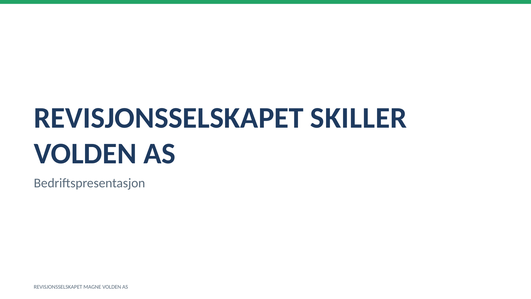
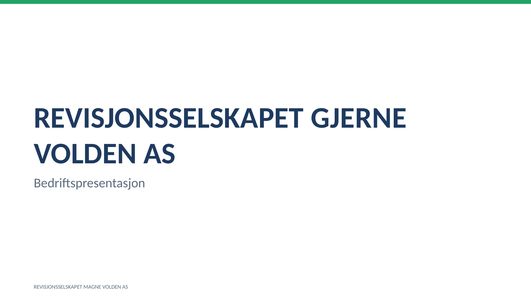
SKILLER: SKILLER -> GJERNE (359, 118)
